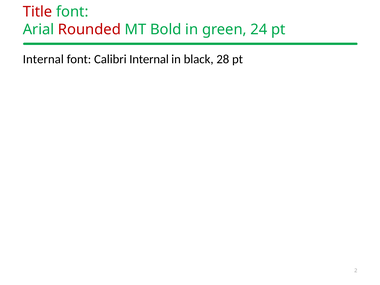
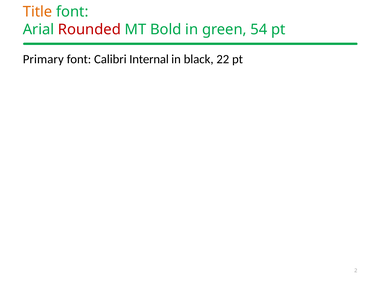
Title colour: red -> orange (38, 12)
24: 24 -> 54 (259, 29)
Internal: Internal -> Primary (43, 59)
28: 28 -> 22 (223, 59)
